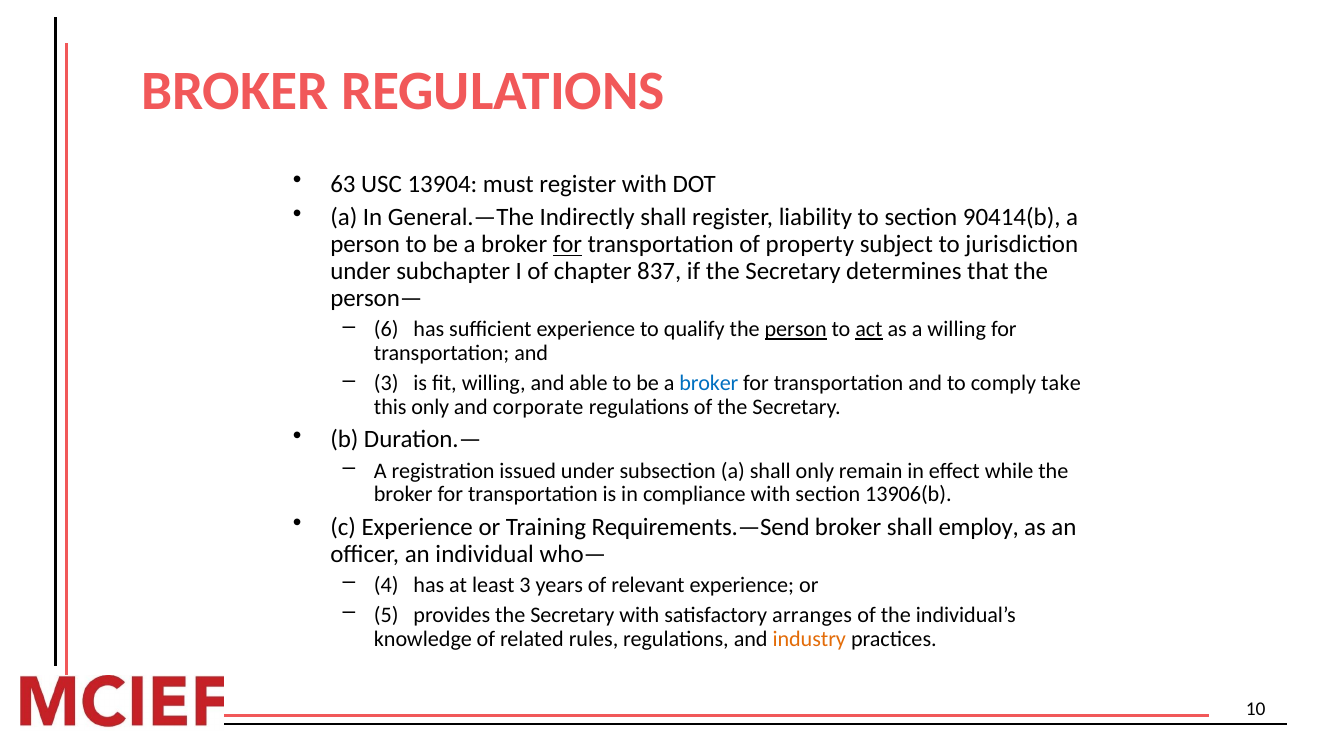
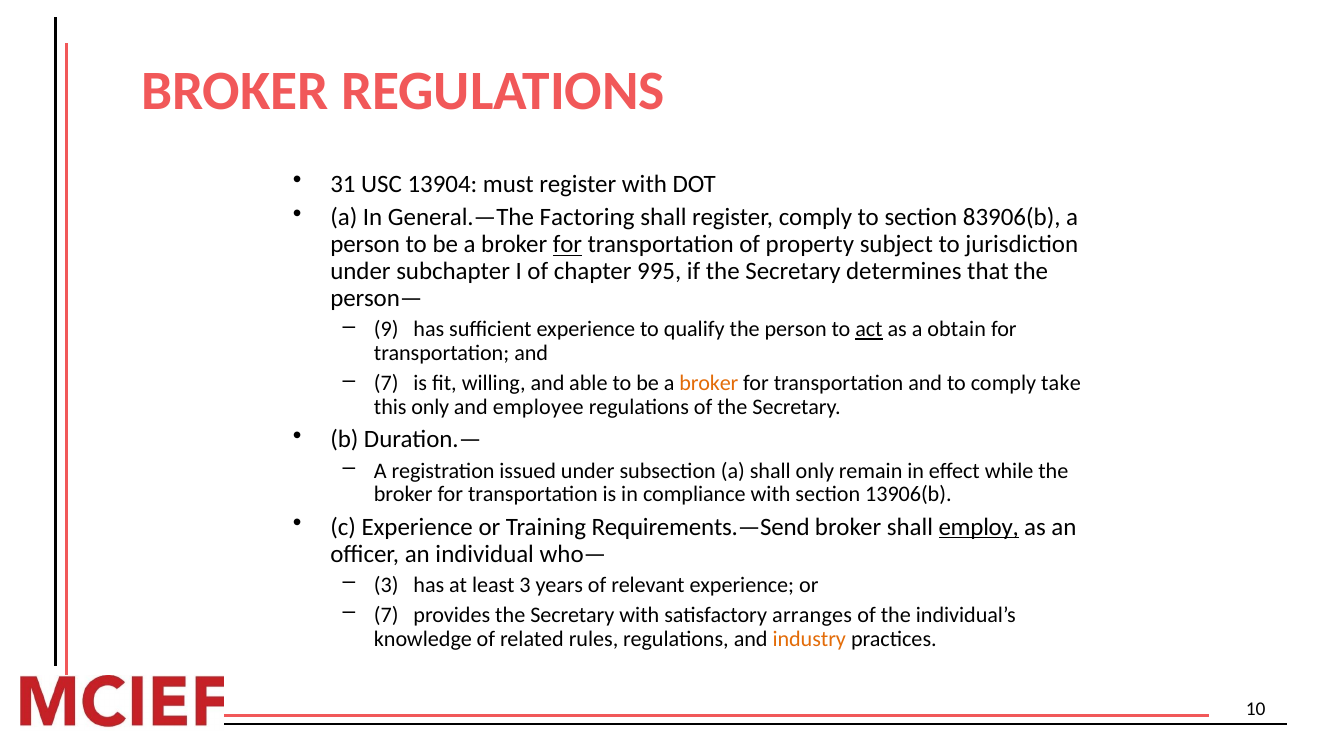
63: 63 -> 31 (343, 184)
Indirectly: Indirectly -> Factoring (587, 217)
register liability: liability -> comply (815, 217)
90414(b: 90414(b -> 83906(b (1012, 217)
837: 837 -> 995 (659, 271)
6: 6 -> 9 (386, 329)
person underline: present -> none (796, 329)
a willing: willing -> obtain (957, 329)
3: 3 -> 7 (386, 383)
broker colour: blue -> orange (709, 383)
corporate: corporate -> employee (538, 407)
employ underline: none -> present (979, 527)
4: 4 -> 3 (386, 585)
5: 5 -> 7 (386, 615)
